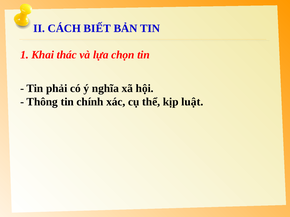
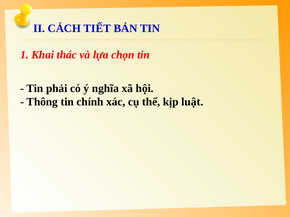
BIẾT: BIẾT -> TIẾT (97, 28)
